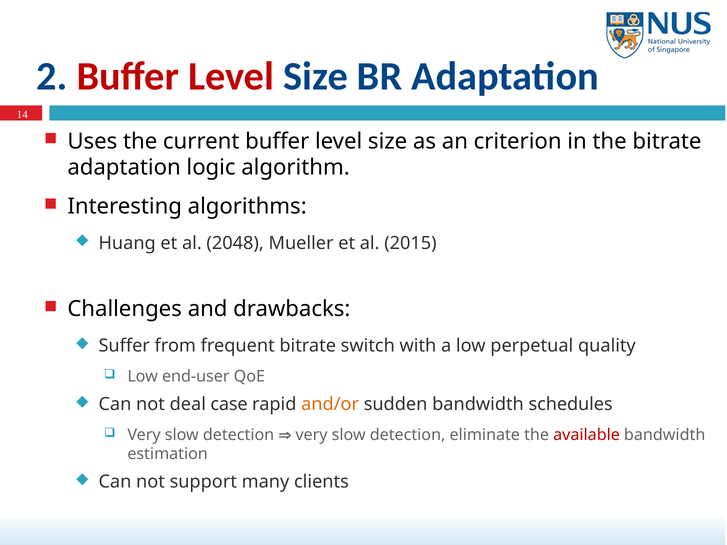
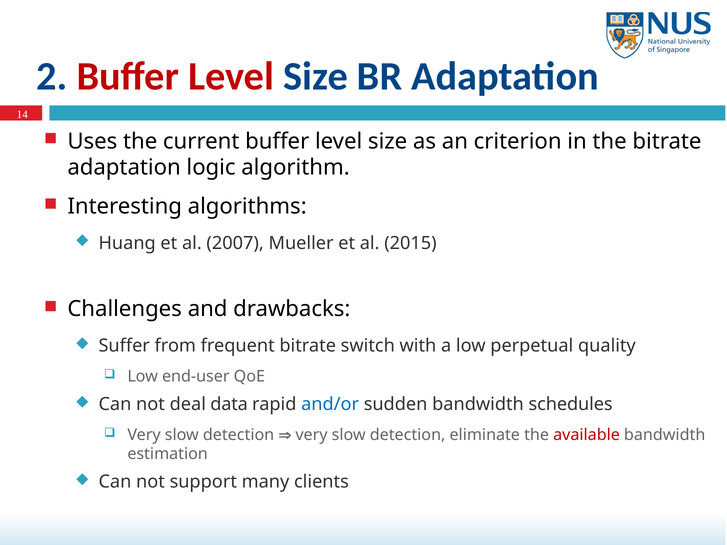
2048: 2048 -> 2007 (235, 243)
case: case -> data (229, 404)
and/or colour: orange -> blue (330, 404)
